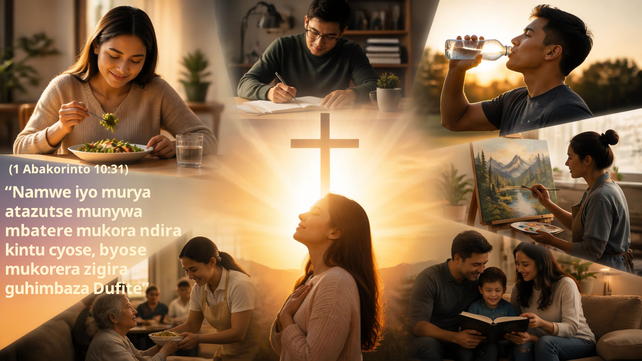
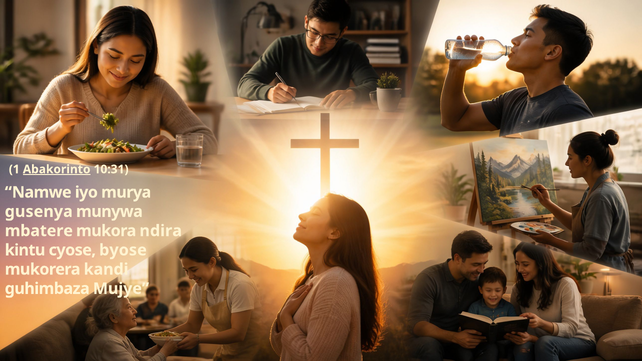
Abakorinto underline: none -> present (57, 169)
atazutse: atazutse -> gusenya (39, 212)
zigira: zigira -> kandi (106, 269)
Dufite: Dufite -> Mujye (121, 289)
